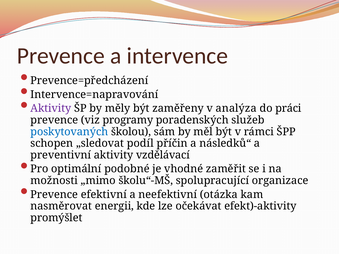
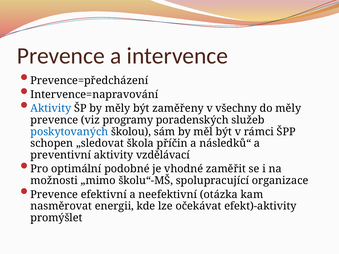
Aktivity colour: purple -> blue (51, 108)
analýza: analýza -> všechny (236, 108)
do práci: práci -> měly (288, 108)
podíl: podíl -> škola (140, 144)
